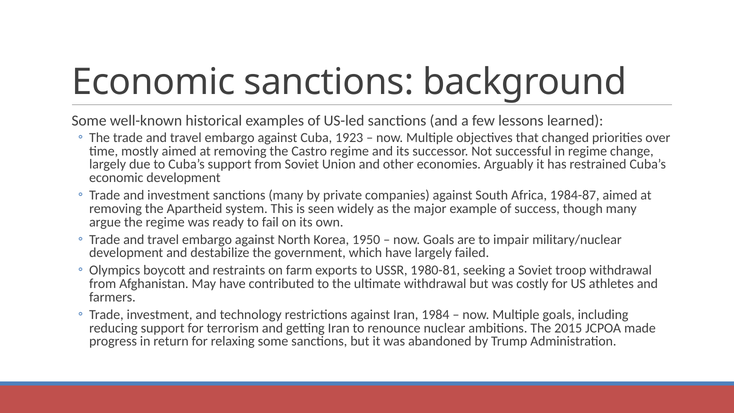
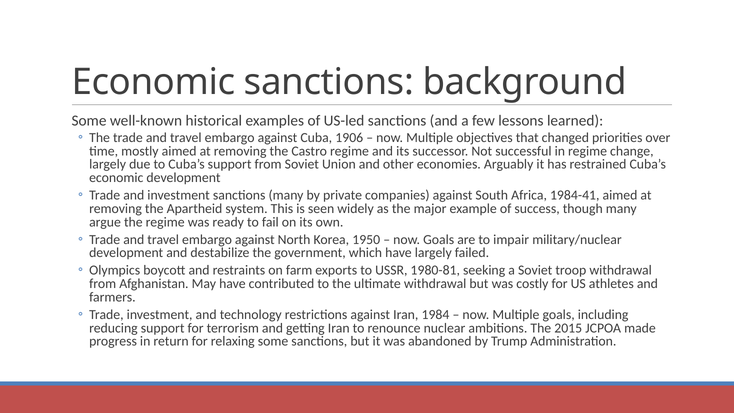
1923: 1923 -> 1906 (349, 138)
1984-87: 1984-87 -> 1984-41 (575, 195)
